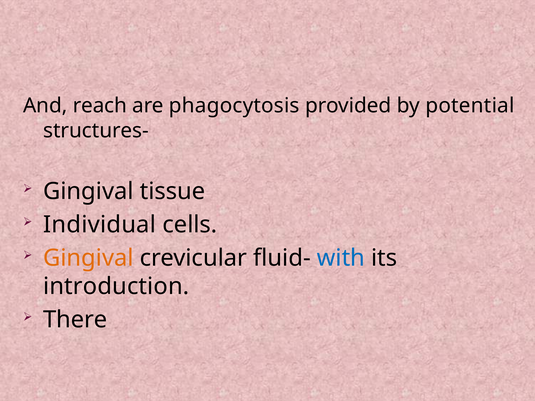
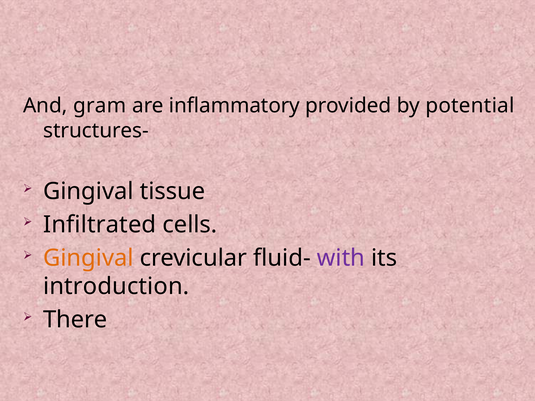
reach: reach -> gram (100, 106)
phagocytosis: phagocytosis -> inflammatory (234, 106)
Individual: Individual -> Infiltrated (100, 225)
with colour: blue -> purple (341, 258)
